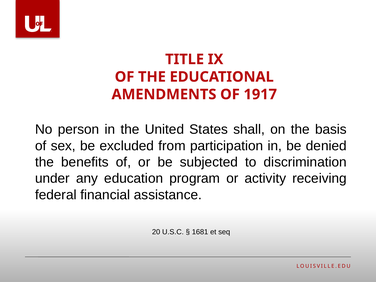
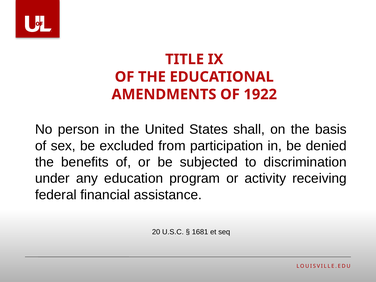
1917: 1917 -> 1922 (260, 94)
